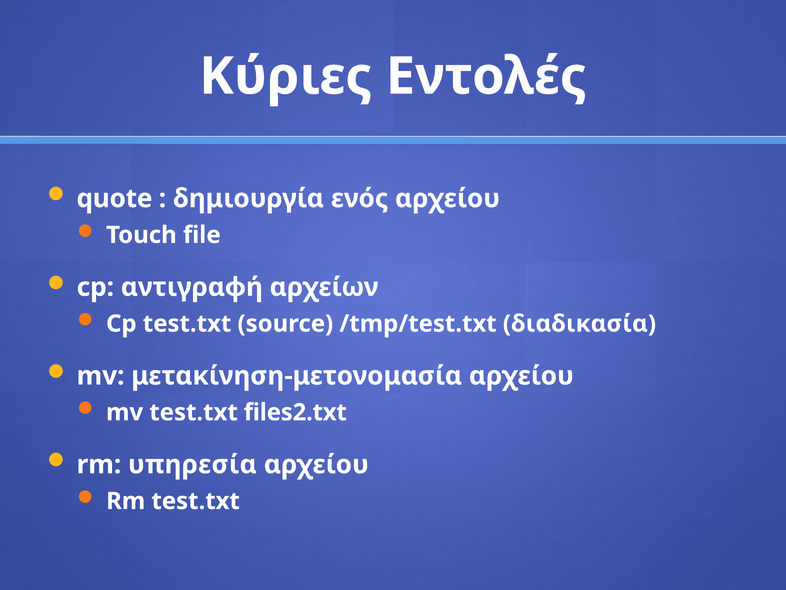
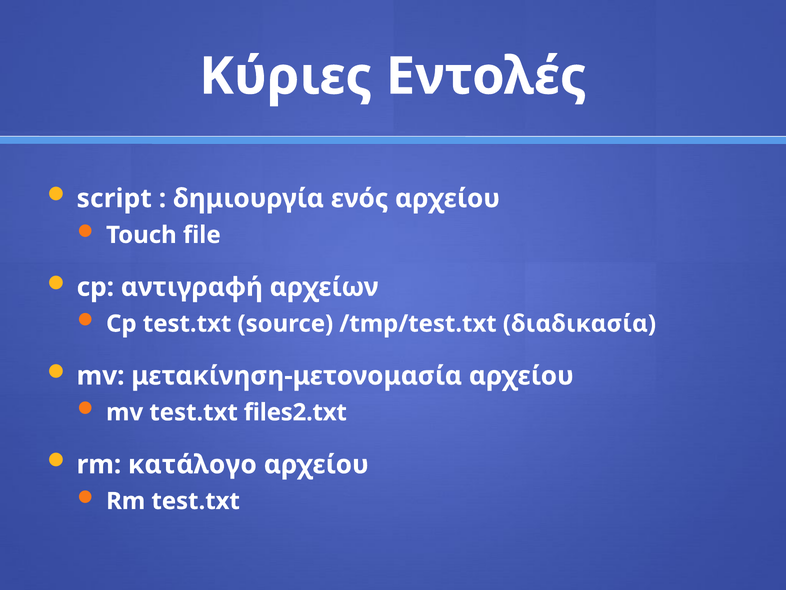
quote: quote -> script (114, 198)
υπηρεσία: υπηρεσία -> κατάλογο (192, 464)
